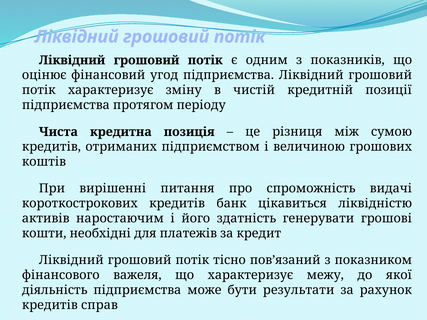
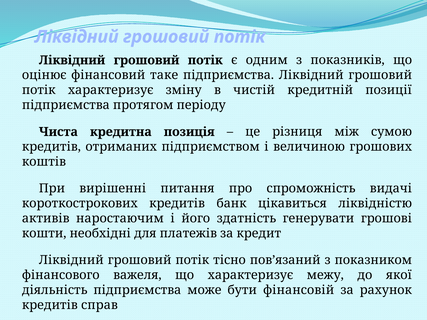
угод: угод -> таке (164, 75)
результати: результати -> фінансовій (299, 290)
